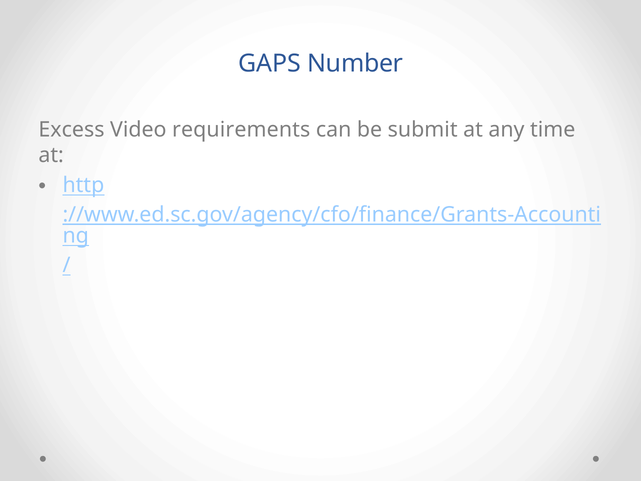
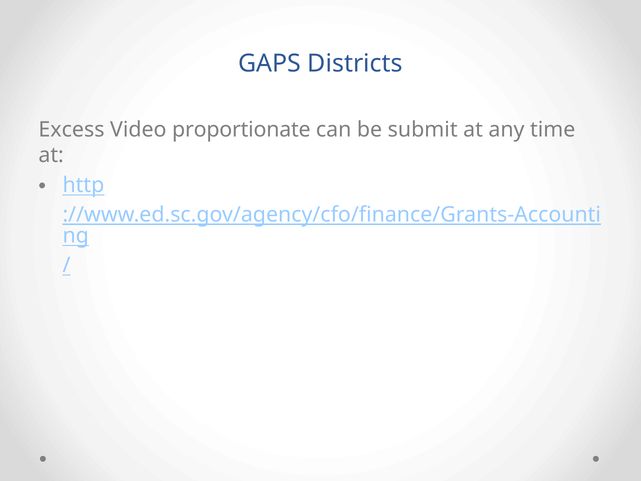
Number: Number -> Districts (355, 64)
requirements: requirements -> proportionate (241, 130)
